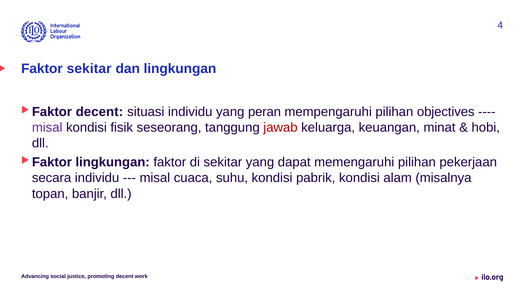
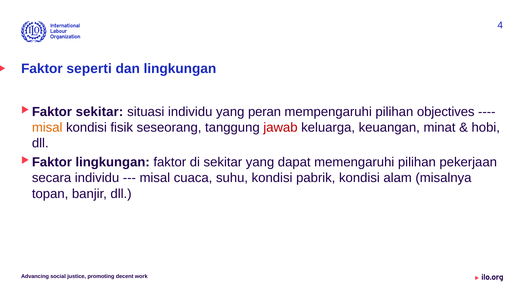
Faktor sekitar: sekitar -> seperti (89, 68)
Faktor decent: decent -> sekitar (99, 112)
misal colour: purple -> orange (47, 127)
